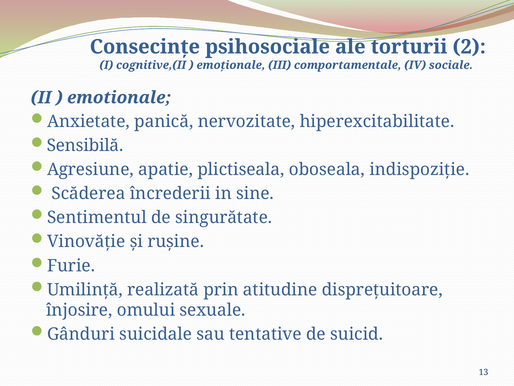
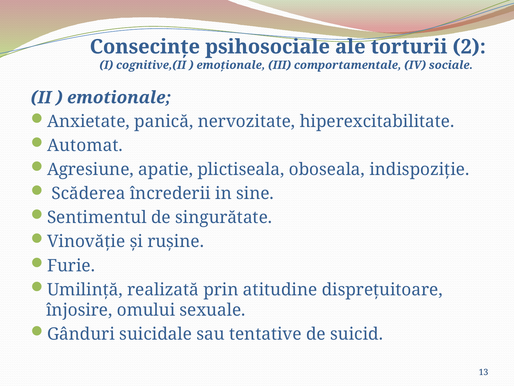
Sensibilă: Sensibilă -> Automat (85, 145)
